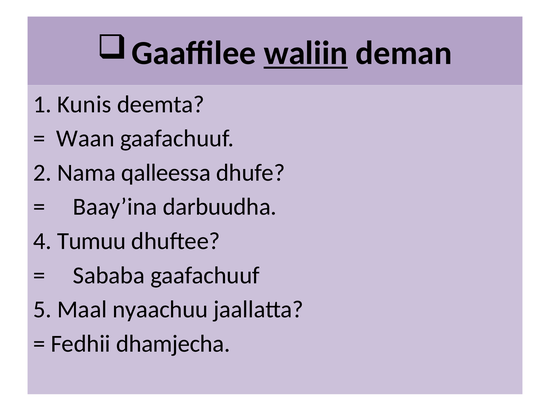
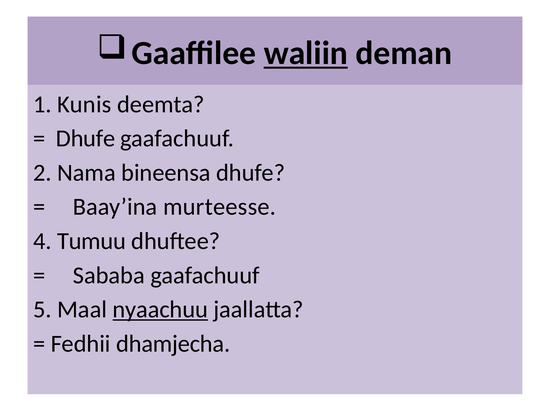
Waan: Waan -> Dhufe (86, 139)
qalleessa: qalleessa -> bineensa (166, 173)
darbuudha: darbuudha -> murteesse (220, 207)
nyaachuu underline: none -> present (160, 310)
